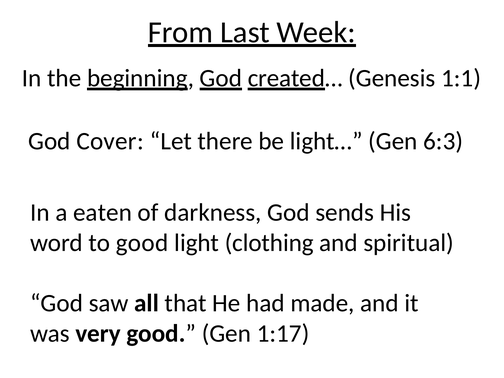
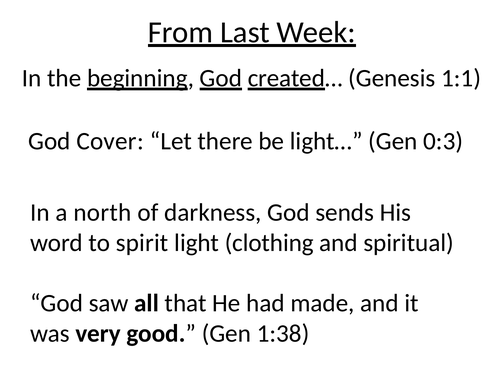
6:3: 6:3 -> 0:3 (443, 141)
eaten: eaten -> north (102, 213)
to good: good -> spirit (142, 243)
1:17: 1:17 -> 1:38 (283, 334)
